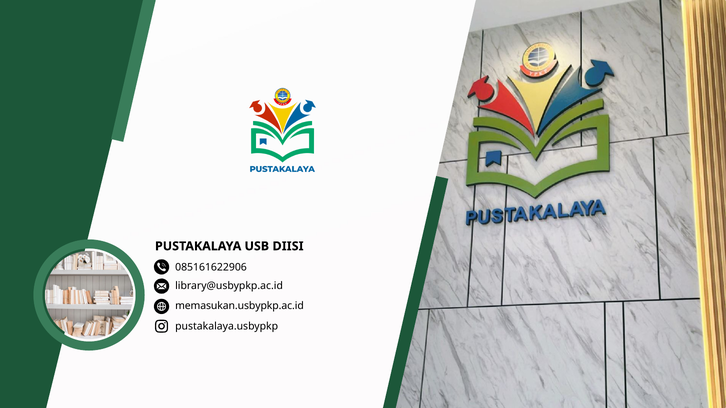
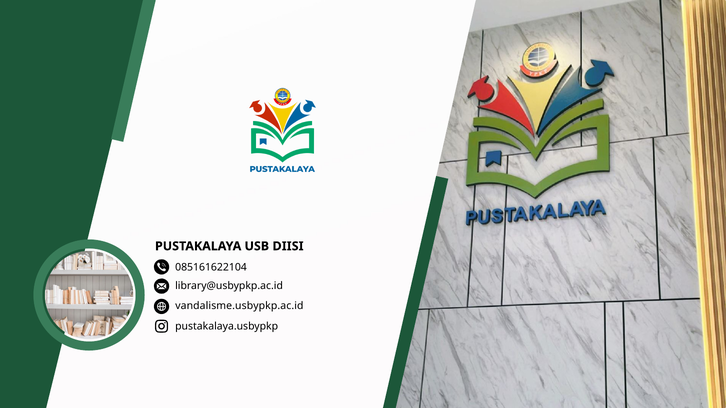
085161622906: 085161622906 -> 085161622104 (211, 267)
memasukan.usbypkp.ac.id: memasukan.usbypkp.ac.id -> vandalisme.usbypkp.ac.id (239, 306)
